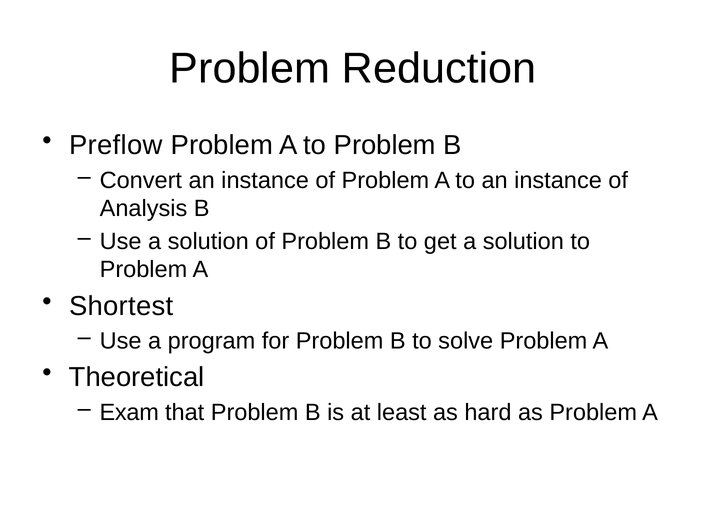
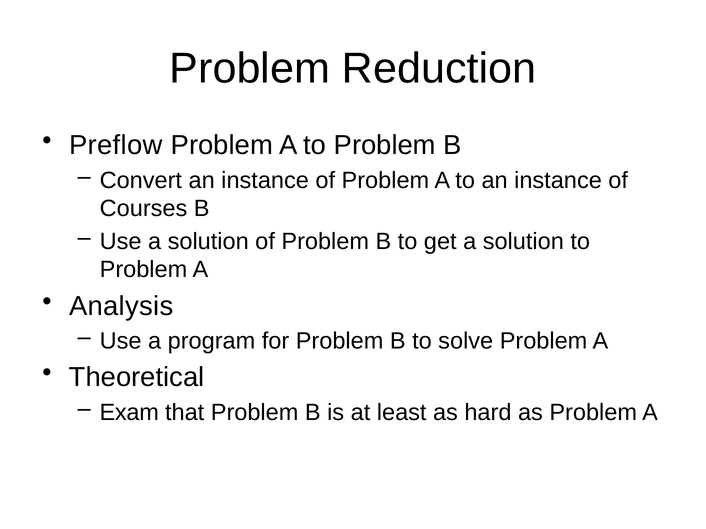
Analysis: Analysis -> Courses (144, 209)
Shortest: Shortest -> Analysis (121, 306)
